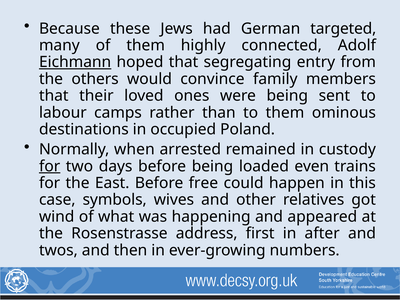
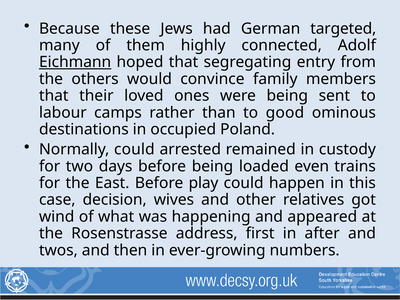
to them: them -> good (285, 113)
Normally when: when -> could (134, 149)
for underline: present -> none (50, 166)
free: free -> play (204, 183)
symbols: symbols -> decision (115, 200)
